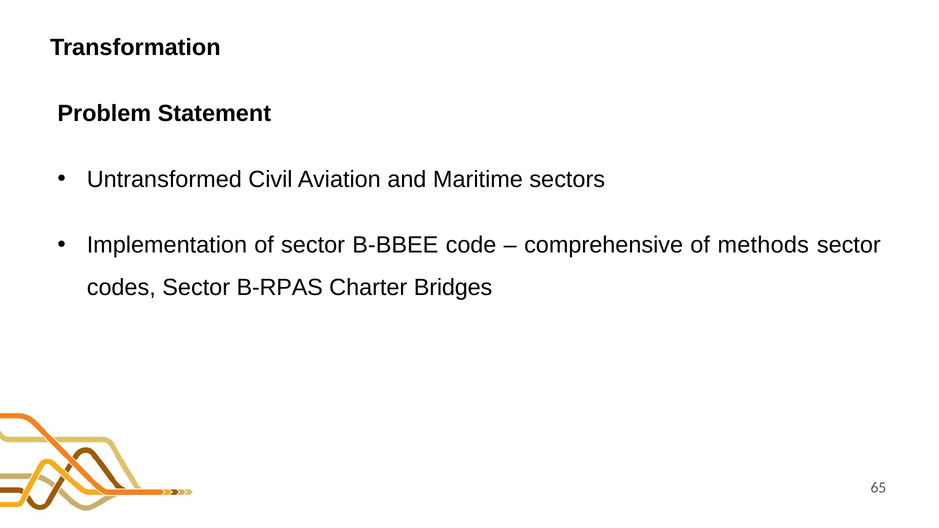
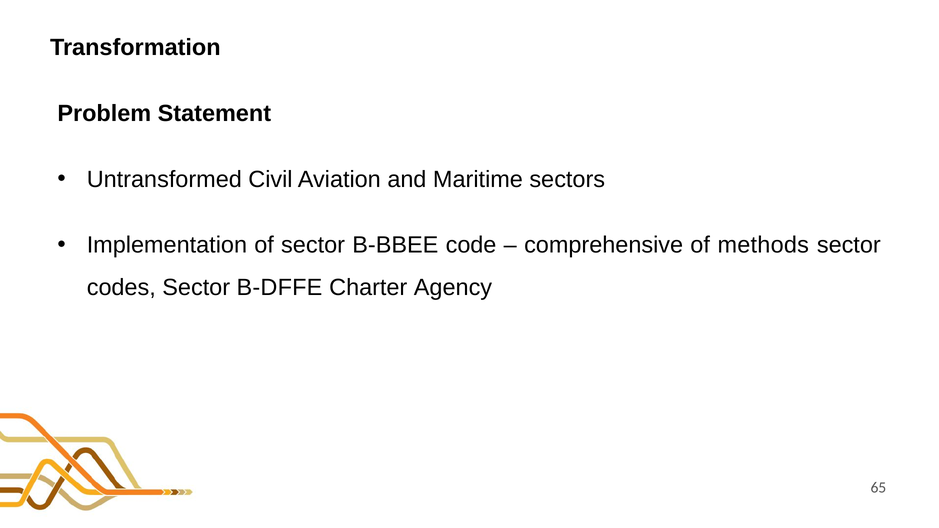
B-RPAS: B-RPAS -> B-DFFE (279, 288)
Bridges: Bridges -> Agency (453, 288)
